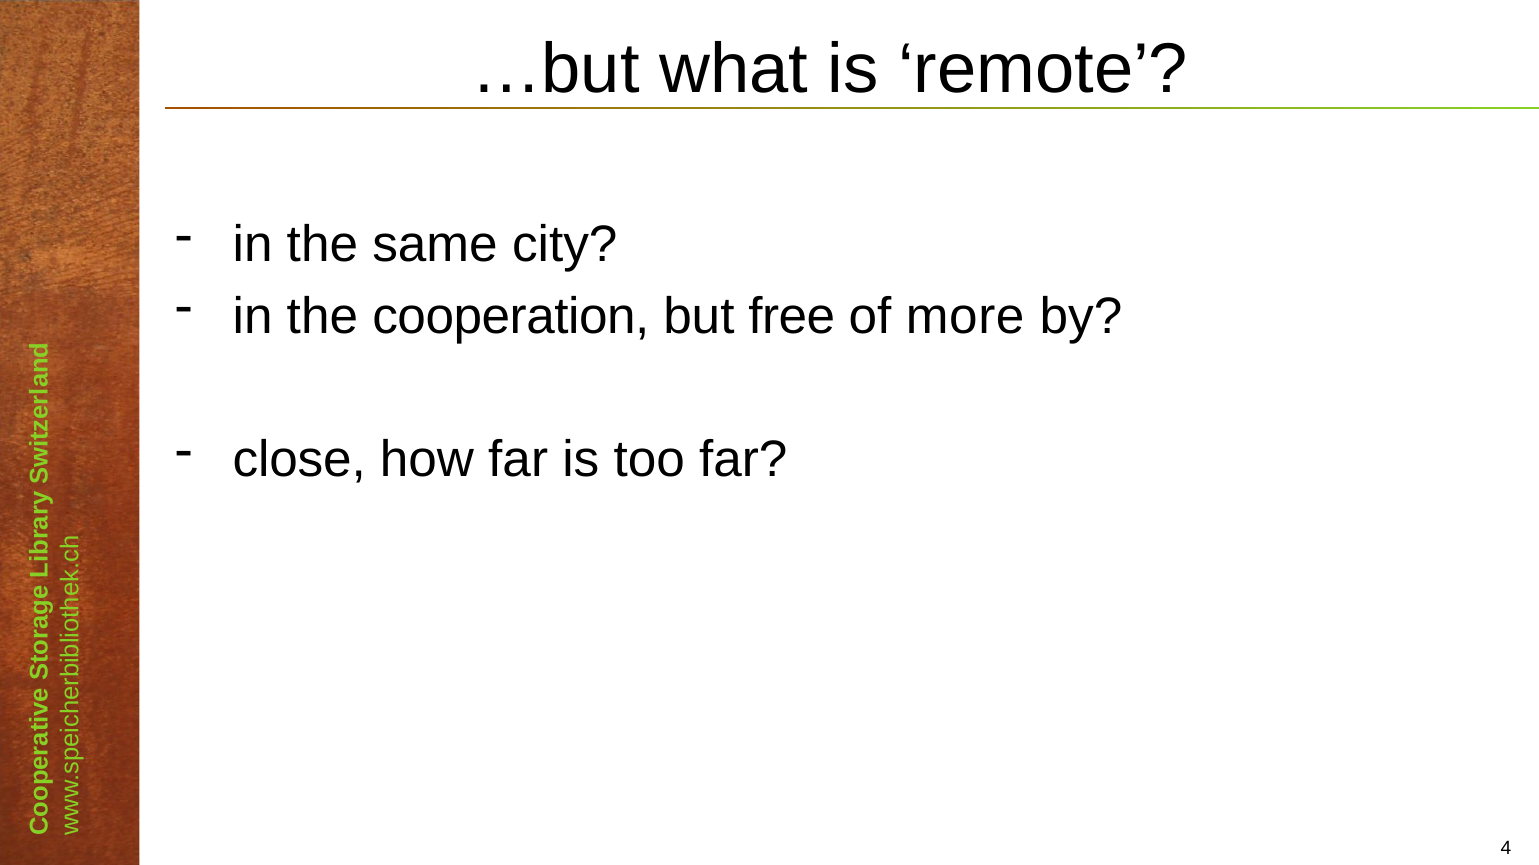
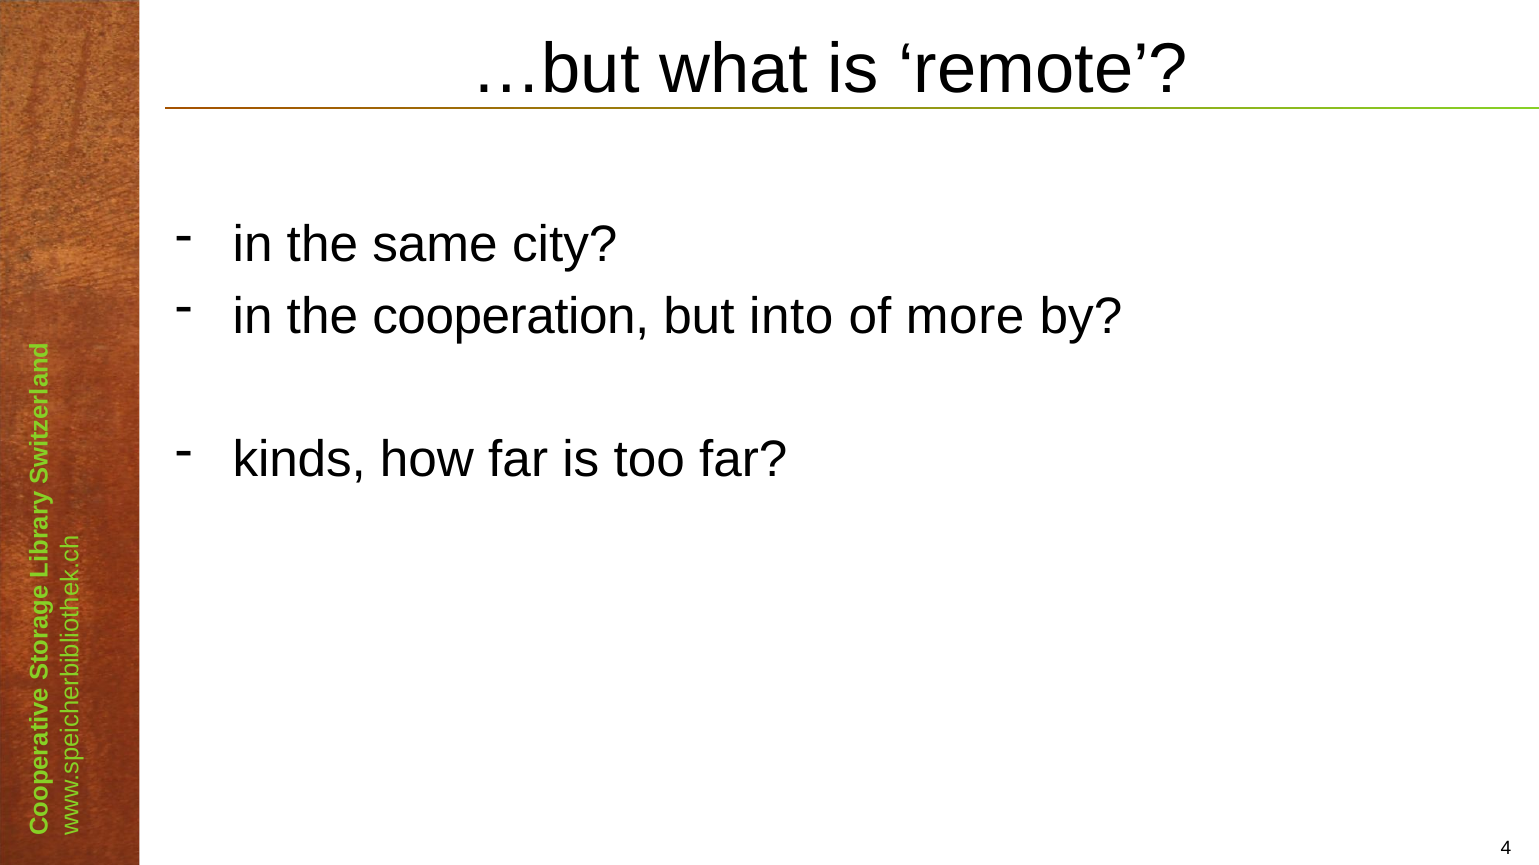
free: free -> into (791, 316)
close: close -> kinds (299, 460)
